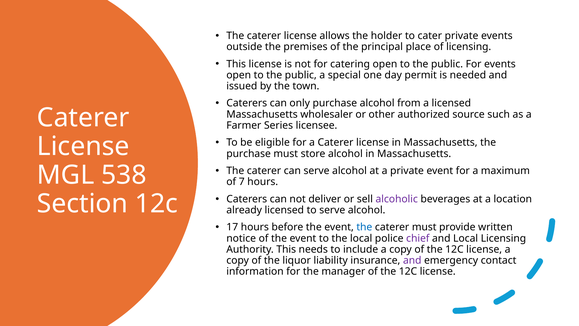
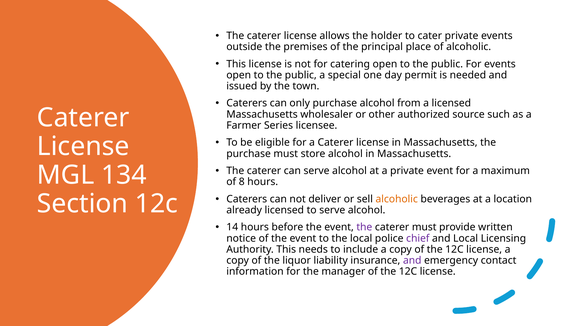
of licensing: licensing -> alcoholic (469, 47)
538: 538 -> 134 (124, 175)
7: 7 -> 8 (242, 182)
alcoholic colour: purple -> orange (397, 199)
17: 17 -> 14 (232, 227)
the colour: blue -> purple (364, 227)
